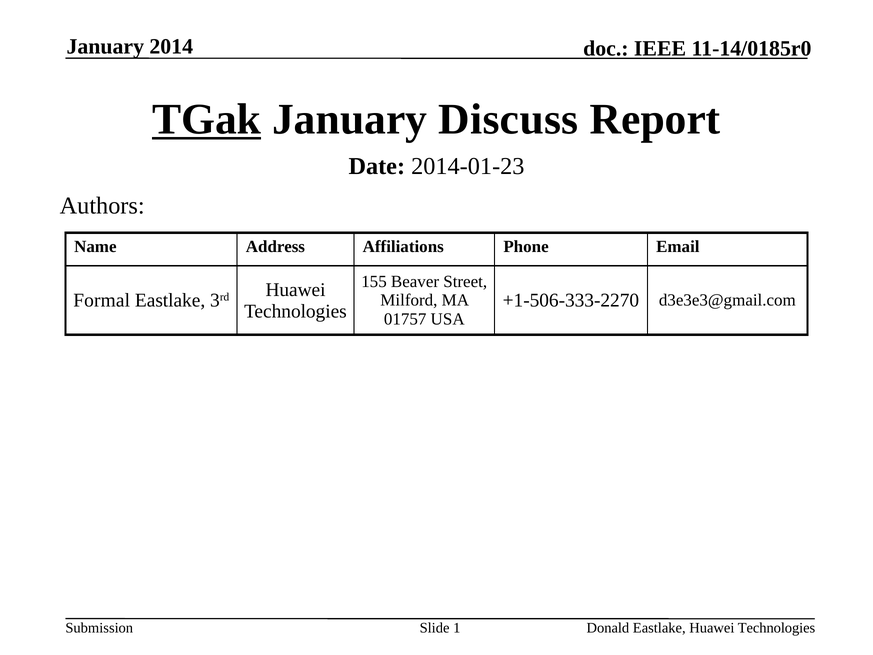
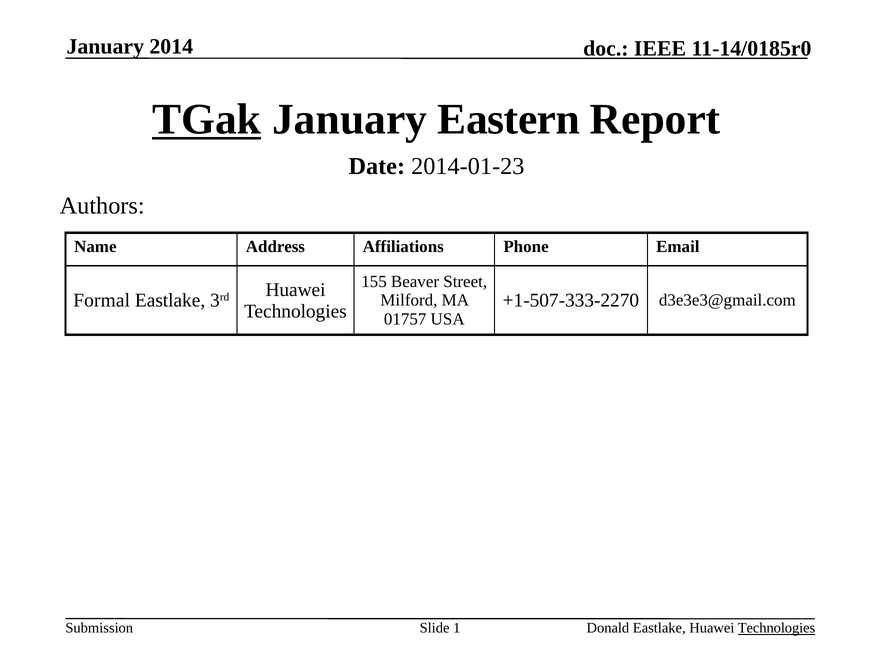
Discuss: Discuss -> Eastern (509, 119)
+1-506-333-2270: +1-506-333-2270 -> +1-507-333-2270 (571, 300)
Technologies underline: none -> present (776, 628)
